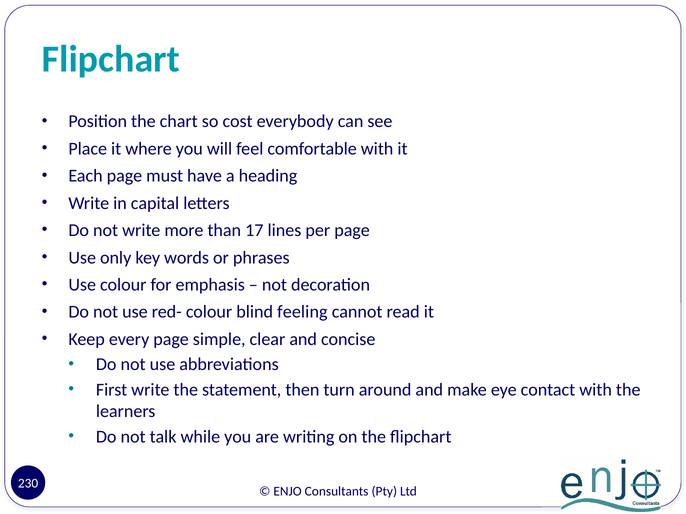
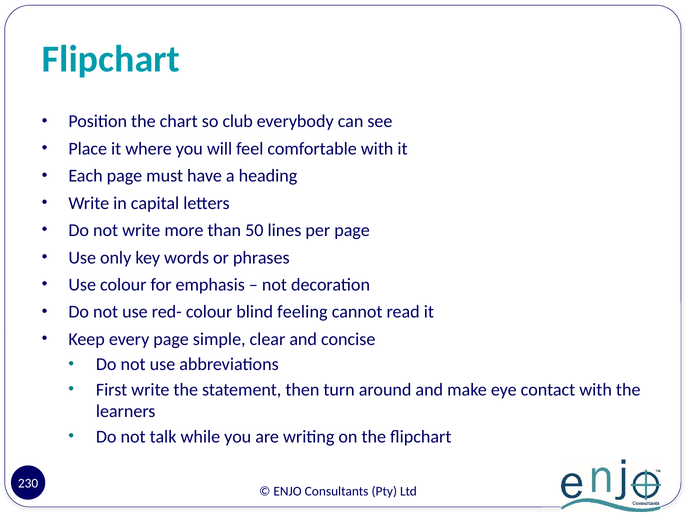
cost: cost -> club (238, 122)
17: 17 -> 50 (254, 231)
